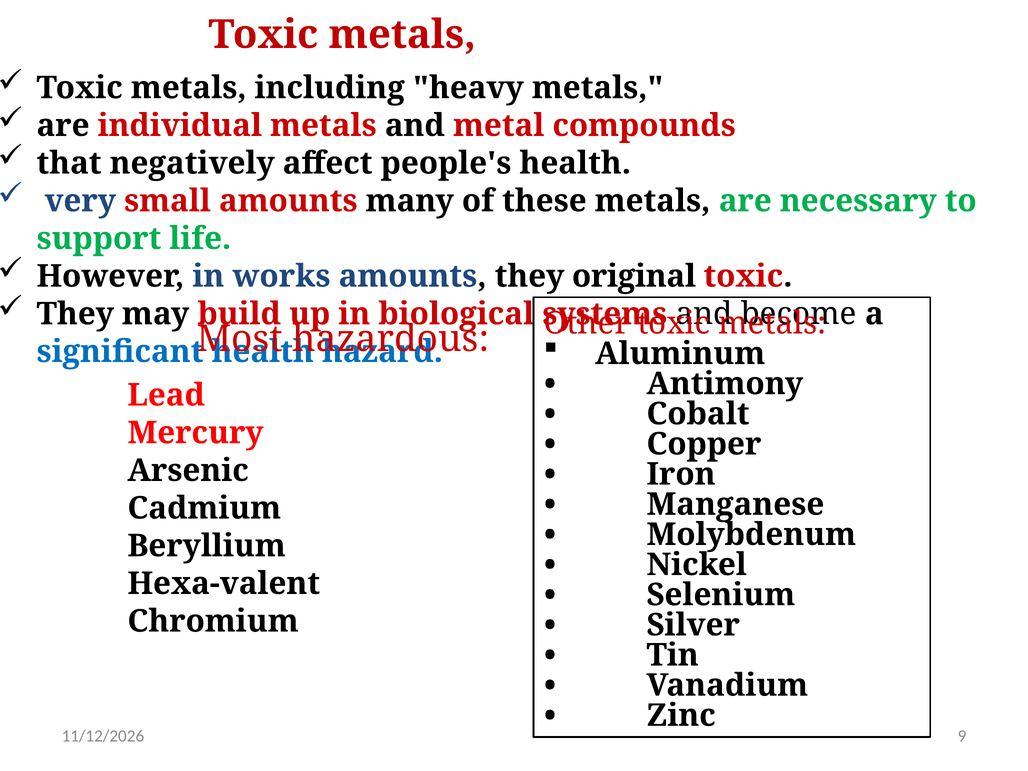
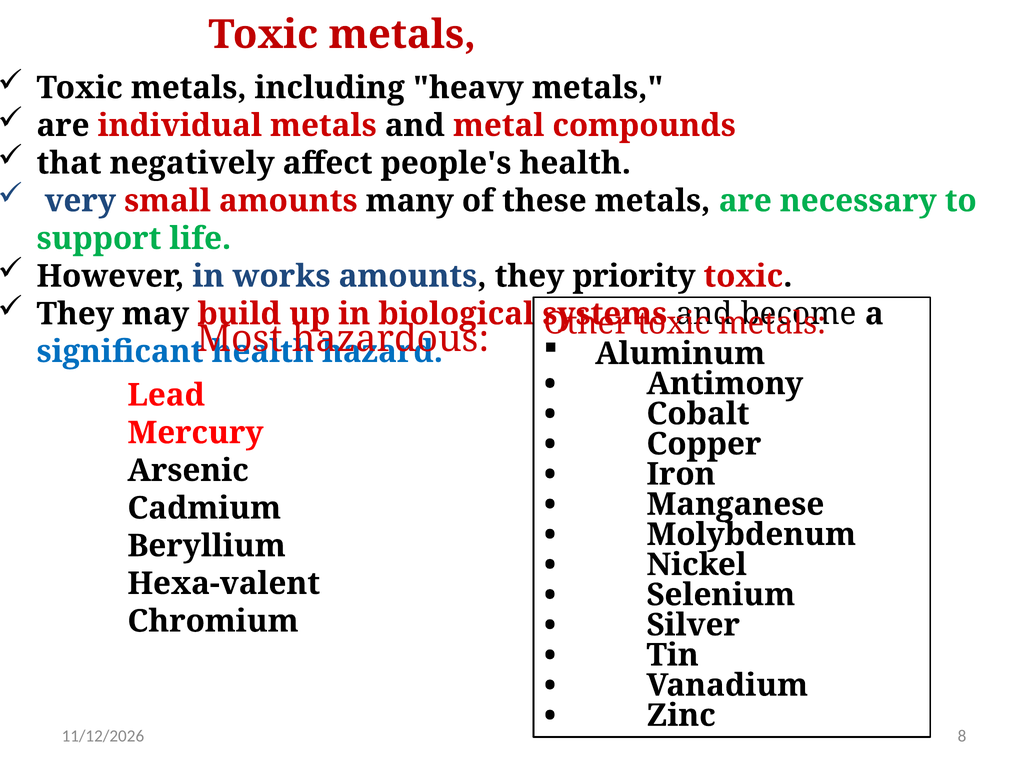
original: original -> priority (634, 276)
9: 9 -> 8 (962, 736)
